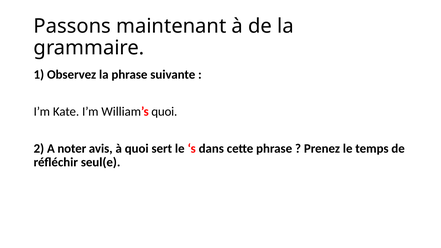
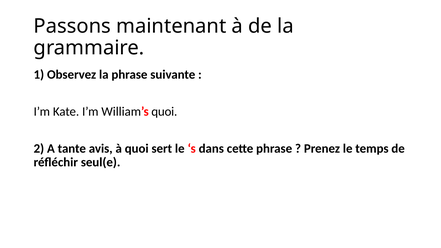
noter: noter -> tante (72, 149)
